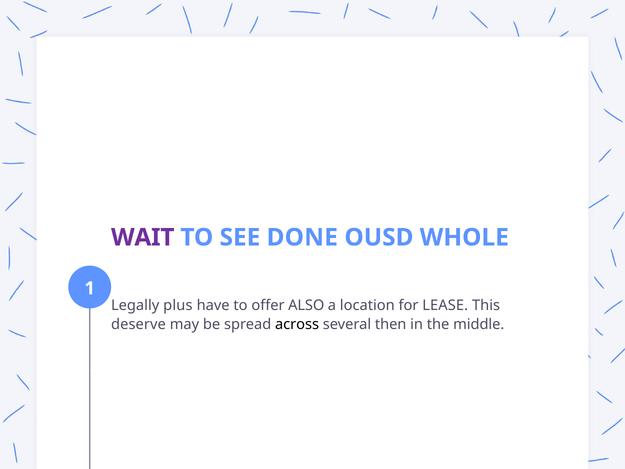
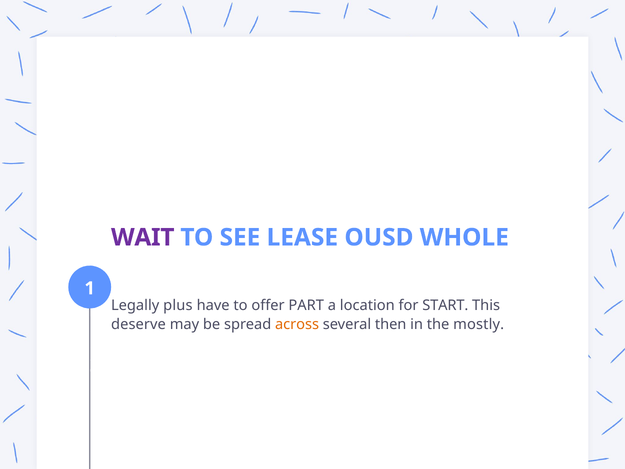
DONE: DONE -> LEASE (302, 237)
ALSO: ALSO -> PART (306, 305)
LEASE: LEASE -> START (445, 305)
across colour: black -> orange (297, 324)
middle: middle -> mostly (479, 324)
